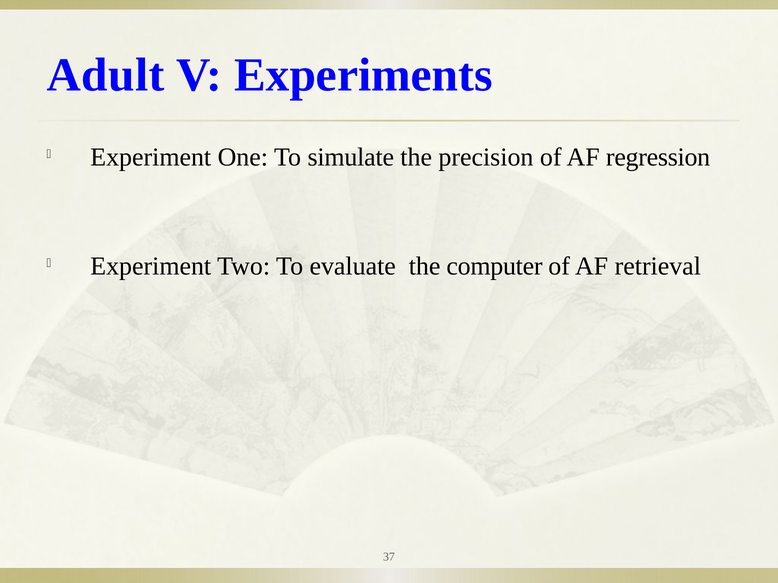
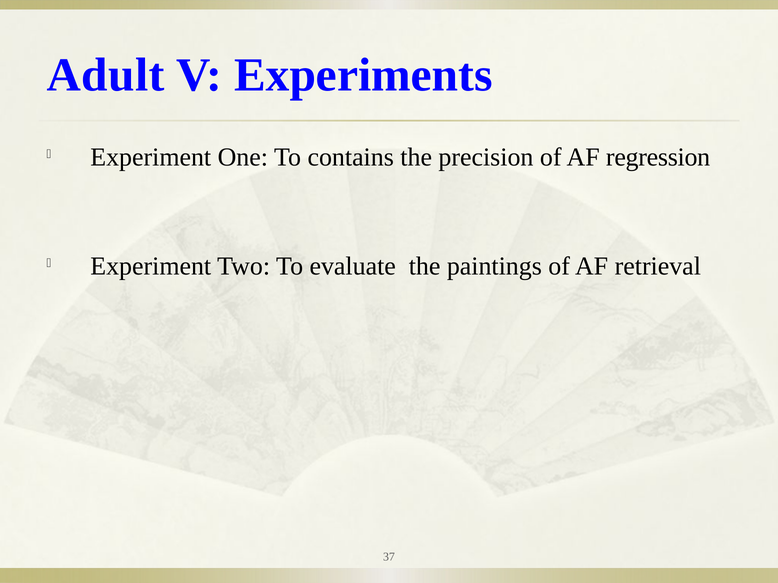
simulate: simulate -> contains (351, 157)
computer: computer -> paintings (494, 266)
